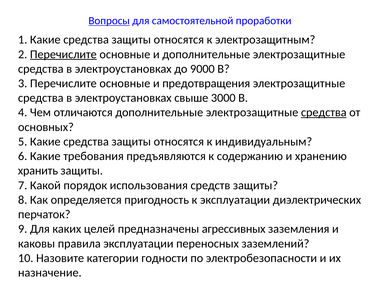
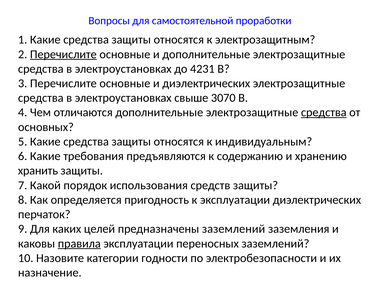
Вопросы underline: present -> none (109, 21)
9000: 9000 -> 4231 (202, 69)
и предотвращения: предотвращения -> диэлектрических (206, 83)
3000: 3000 -> 3070 (223, 98)
предназначены агрессивных: агрессивных -> заземлений (234, 229)
правила underline: none -> present (79, 244)
